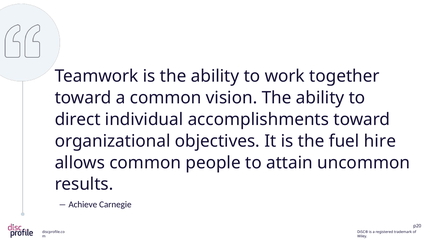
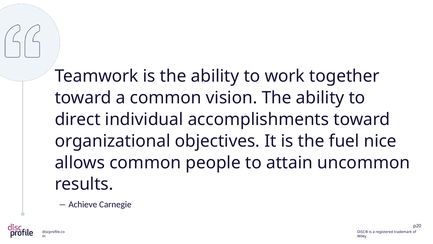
hire: hire -> nice (380, 141)
